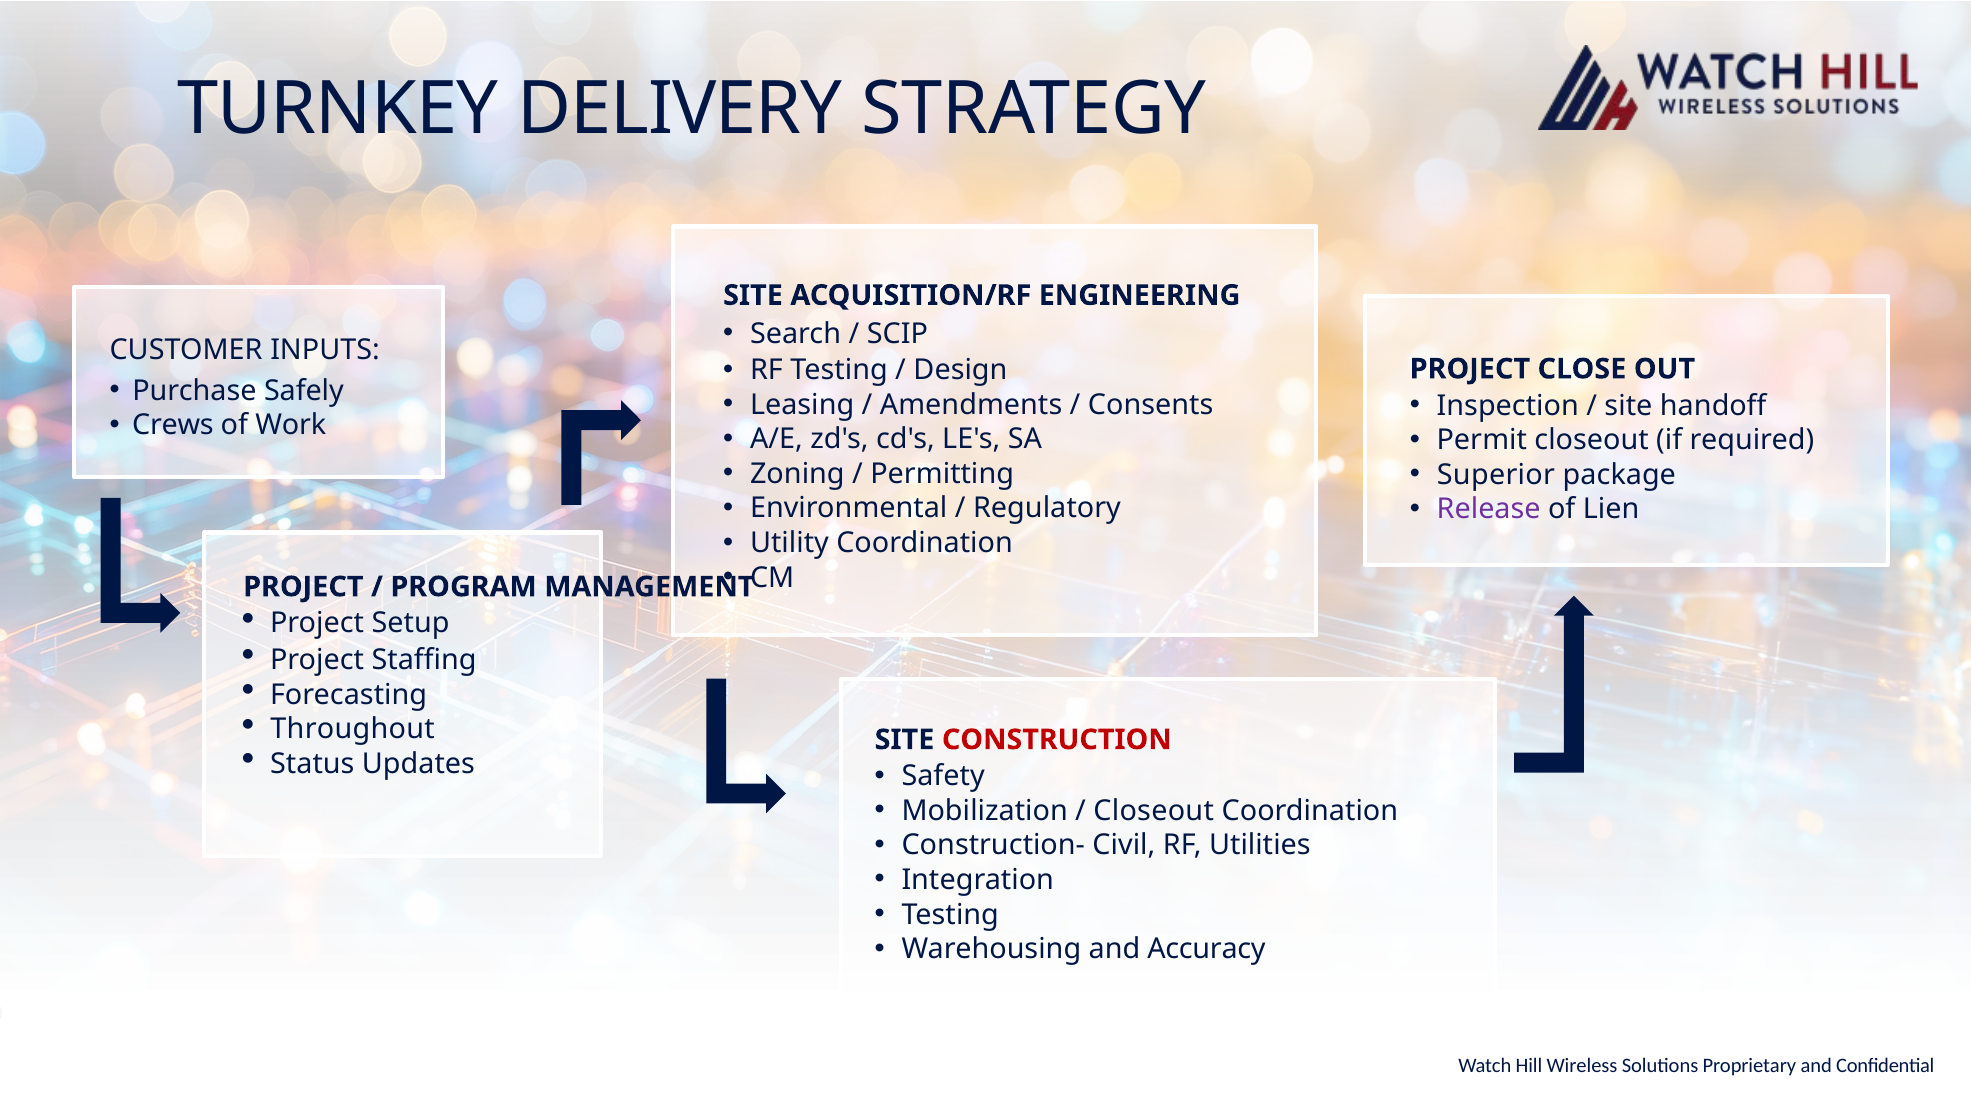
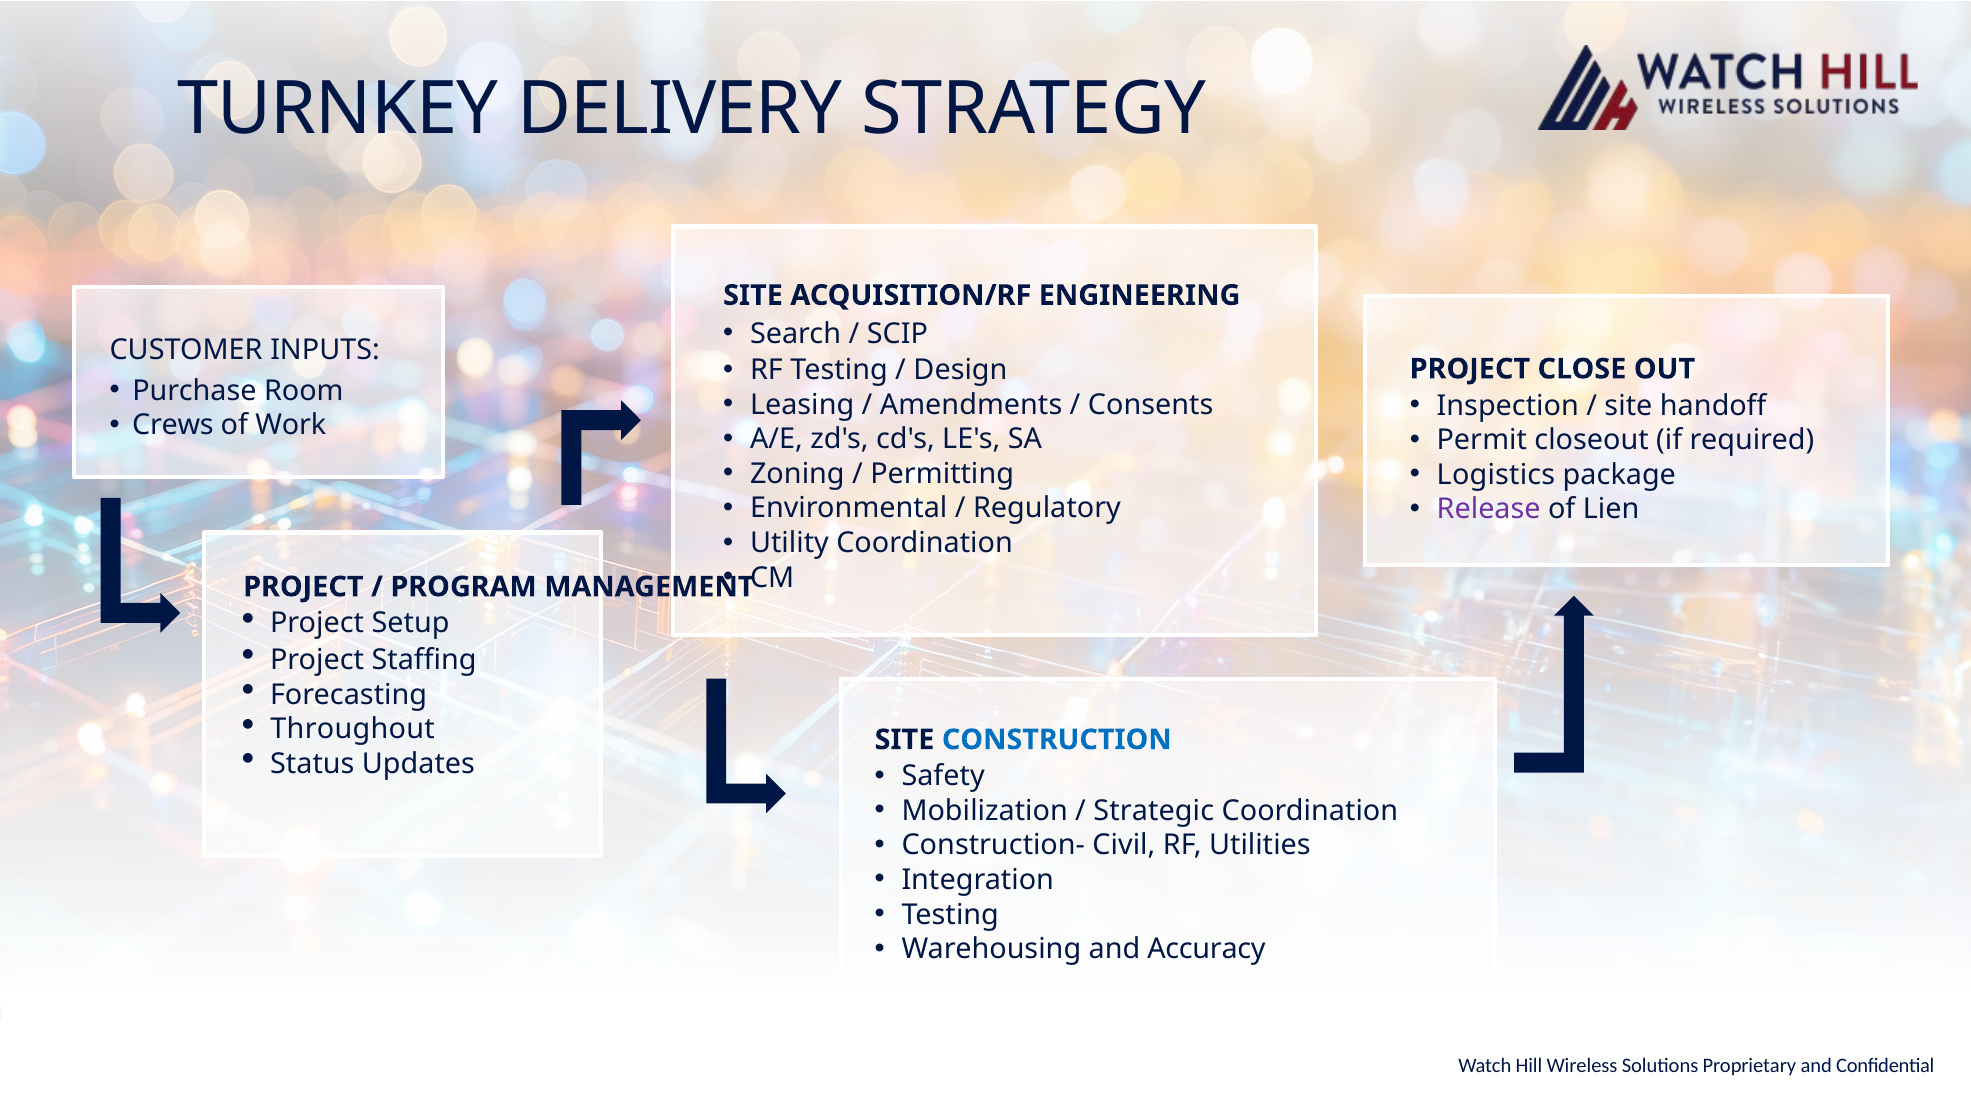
Safely: Safely -> Room (304, 391)
Superior: Superior -> Logistics (1496, 475)
CONSTRUCTION colour: red -> blue (1057, 739)
Closeout: Closeout -> Strategic (1154, 811)
